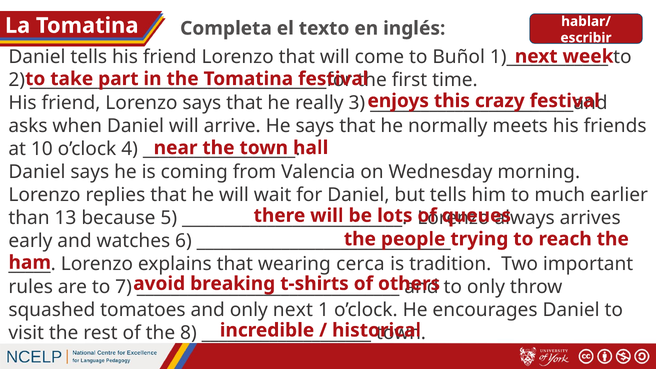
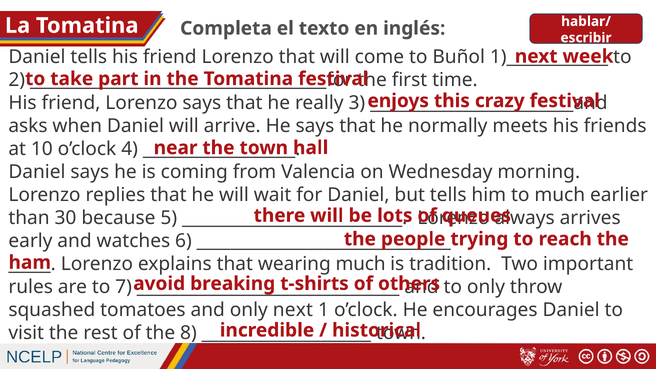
13: 13 -> 30 (66, 218)
wearing cerca: cerca -> much (361, 264)
